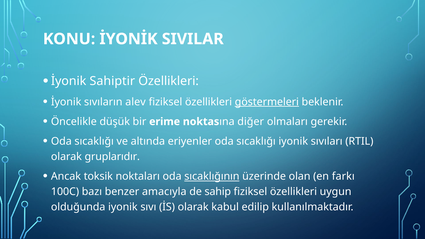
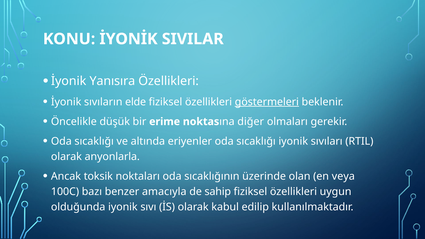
Sahiptir: Sahiptir -> Yanısıra (112, 81)
alev: alev -> elde (136, 102)
gruplarıdır: gruplarıdır -> anyonlarla (112, 157)
sıcaklığının underline: present -> none (212, 176)
farkı: farkı -> veya (343, 176)
